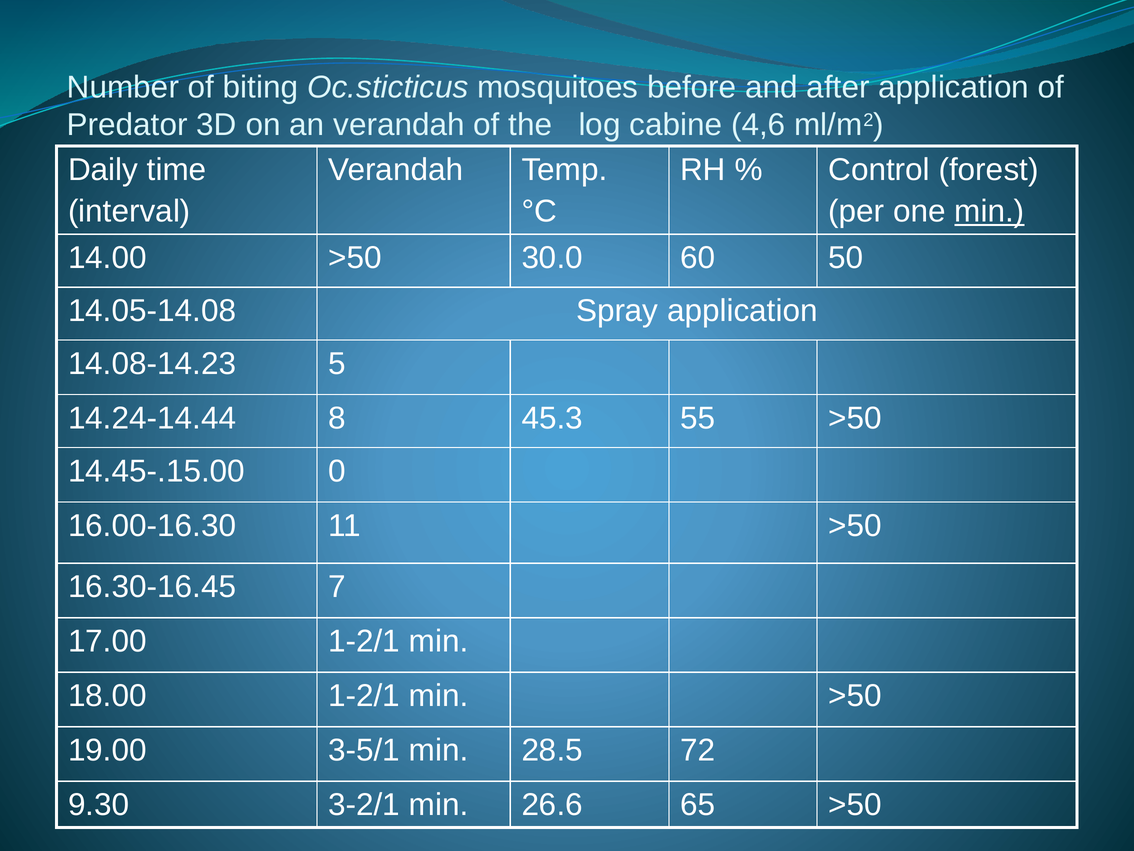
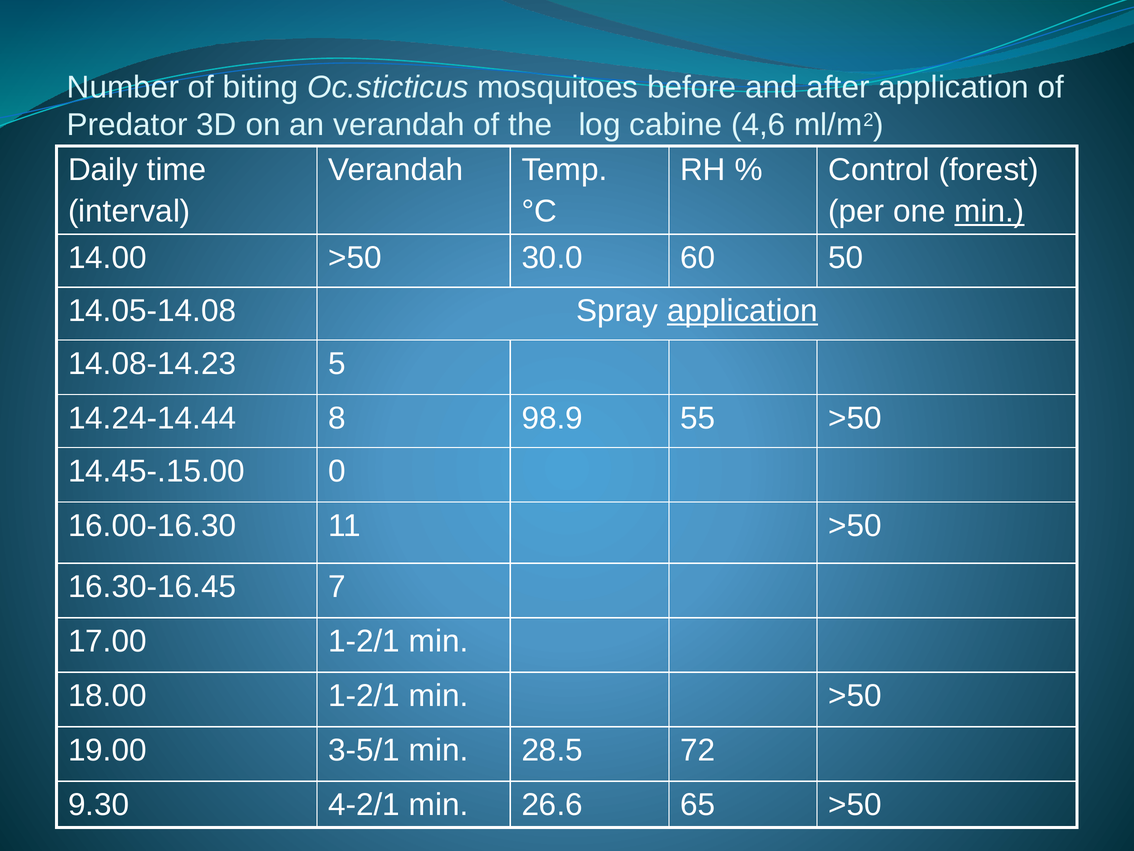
application underline: none -> present (742, 311)
45.3: 45.3 -> 98.9 (552, 418)
3-2/1: 3-2/1 -> 4-2/1 (364, 804)
